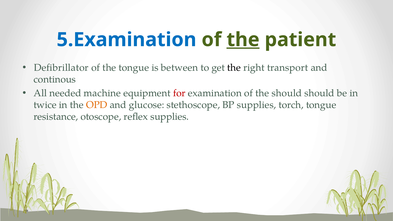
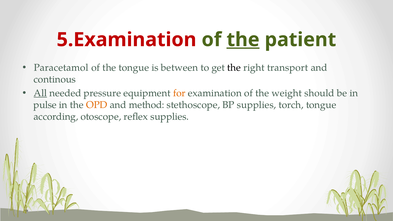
5.Examination colour: blue -> red (127, 40)
Defibrillator: Defibrillator -> Paracetamol (61, 68)
All underline: none -> present (40, 93)
machine: machine -> pressure (102, 93)
for colour: red -> orange (179, 93)
the should: should -> weight (287, 93)
twice: twice -> pulse (45, 105)
glucose: glucose -> method (147, 105)
resistance: resistance -> according (56, 117)
